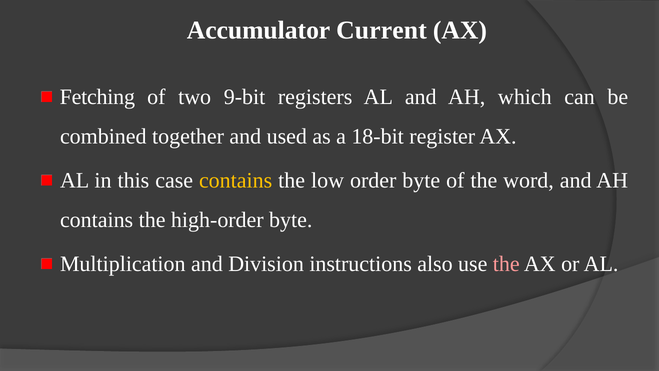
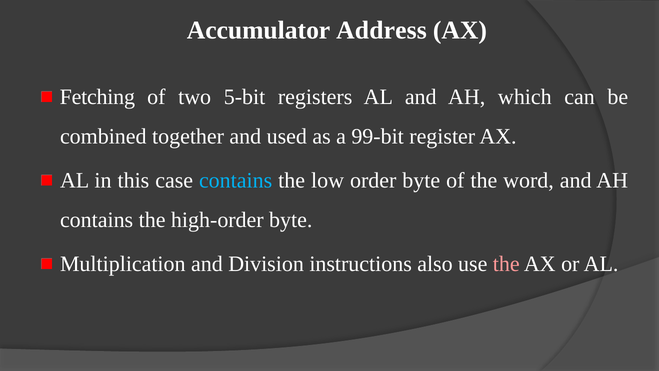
Current: Current -> Address (382, 30)
9-bit: 9-bit -> 5-bit (244, 97)
18-bit: 18-bit -> 99-bit (378, 137)
contains colour: yellow -> light blue (236, 181)
